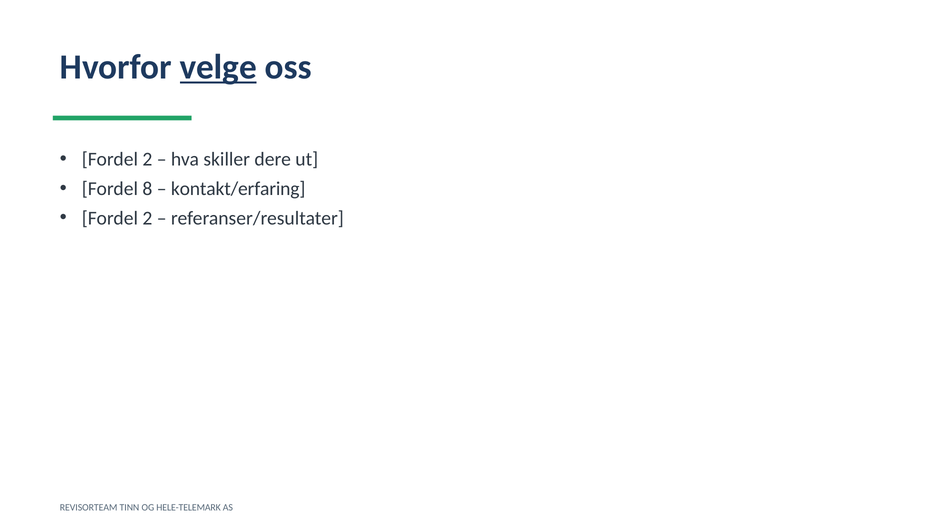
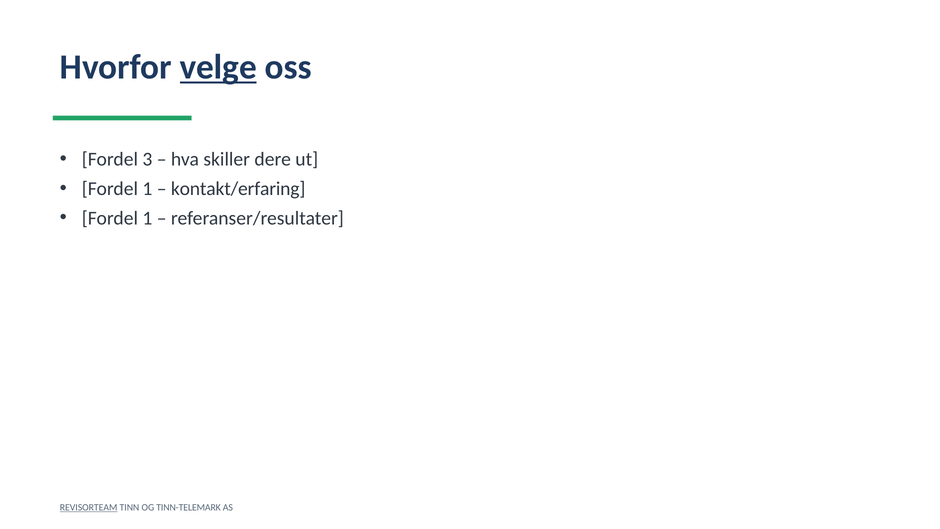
2: 2 -> 3 (147, 159)
8: 8 -> 1 (147, 189)
2: 2 -> 1 (147, 218)
REVISORTEAM underline: none -> present (89, 507)
HELE-TELEMARK: HELE-TELEMARK -> TINN-TELEMARK (189, 507)
